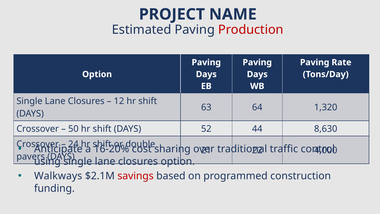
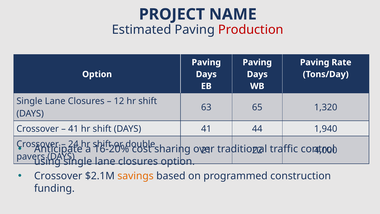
64: 64 -> 65 (257, 107)
50: 50 -> 41 (73, 129)
DAYS 52: 52 -> 41 (206, 129)
8,630: 8,630 -> 1,940 (326, 129)
Walkways: Walkways -> Crossover (58, 176)
savings colour: red -> orange (136, 176)
